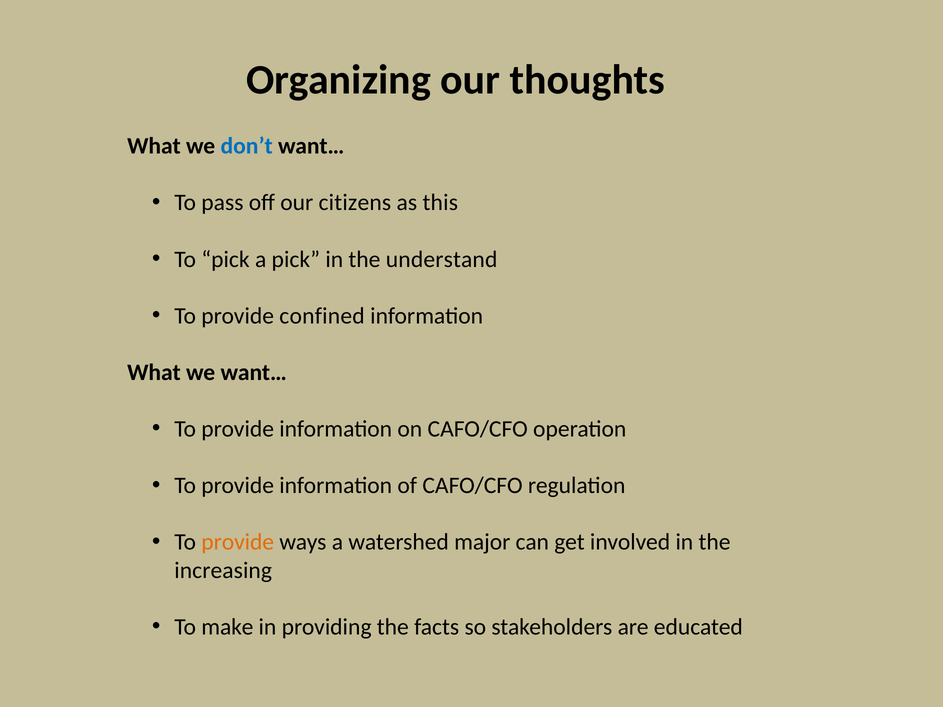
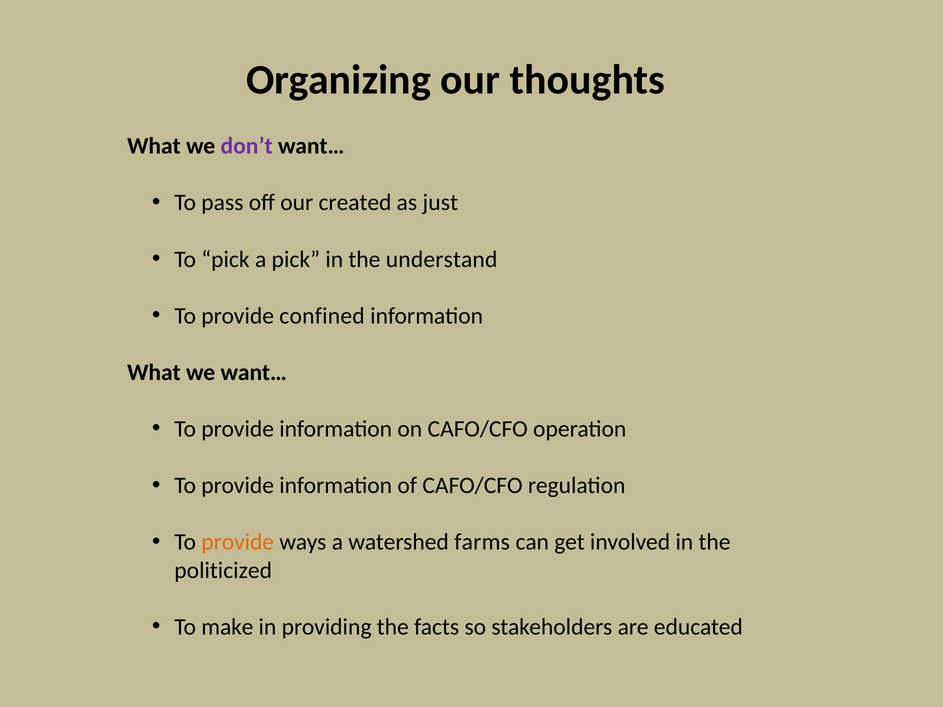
don’t colour: blue -> purple (247, 146)
citizens: citizens -> created (355, 203)
this: this -> just (440, 203)
major: major -> farms (482, 542)
increasing: increasing -> politicized (223, 571)
